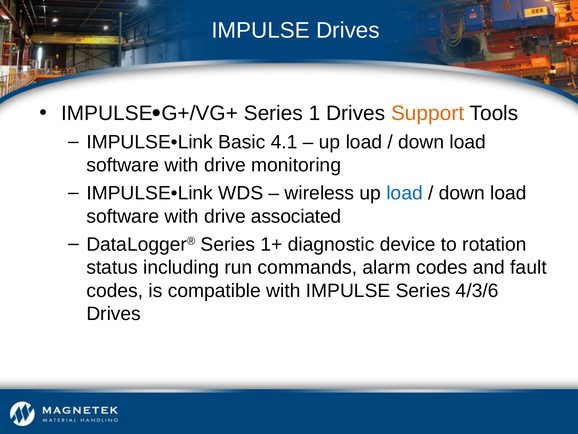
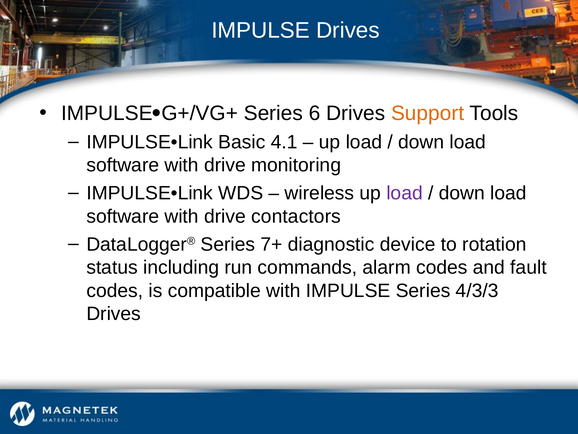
1: 1 -> 6 (315, 113)
load colour: blue -> purple (405, 193)
associated: associated -> contactors (296, 216)
1+: 1+ -> 7+ (272, 244)
4/3/6: 4/3/6 -> 4/3/3 (477, 290)
